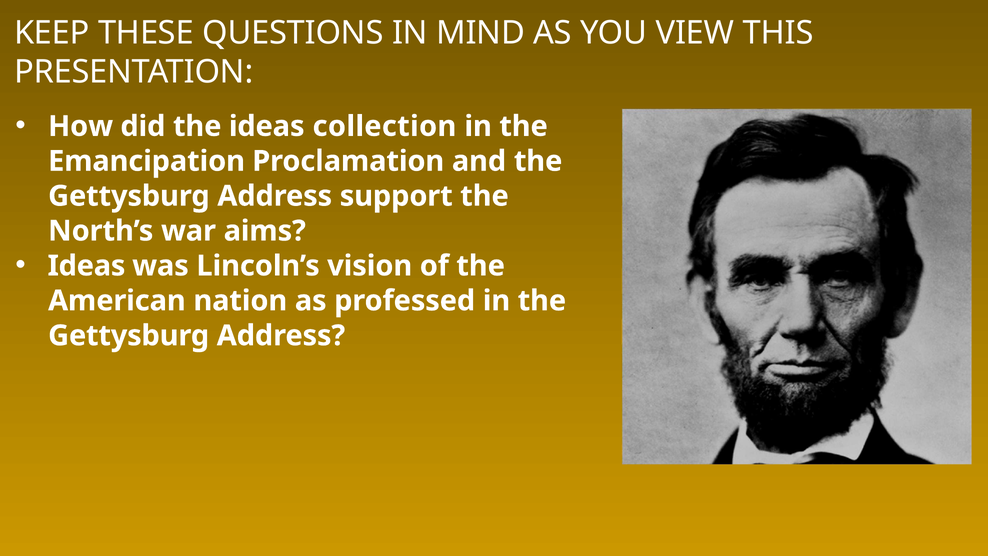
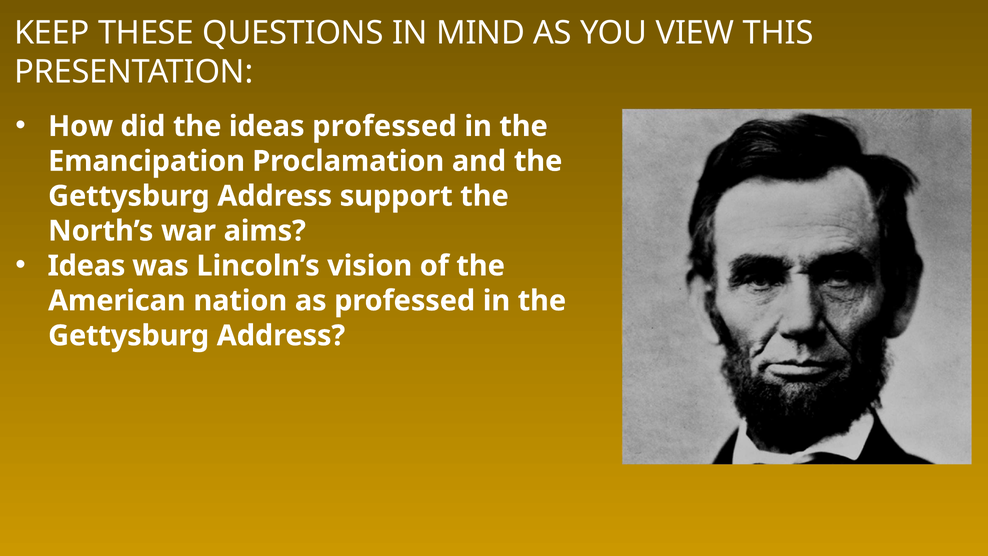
ideas collection: collection -> professed (385, 126)
